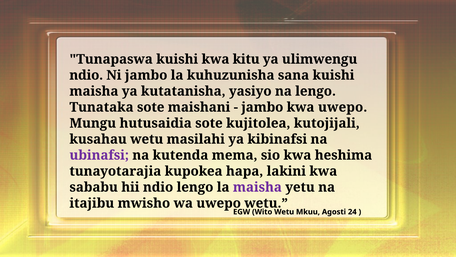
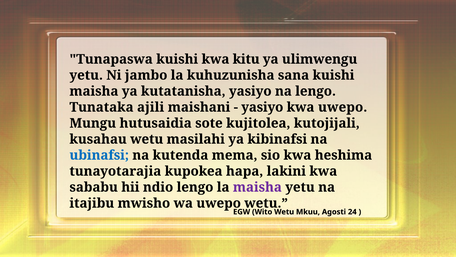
ndio: ndio -> yetu (86, 75)
Tunataka sote: sote -> ajili (151, 107)
jambo: jambo -> yasiyo (262, 107)
ubinafsi colour: purple -> blue (99, 155)
